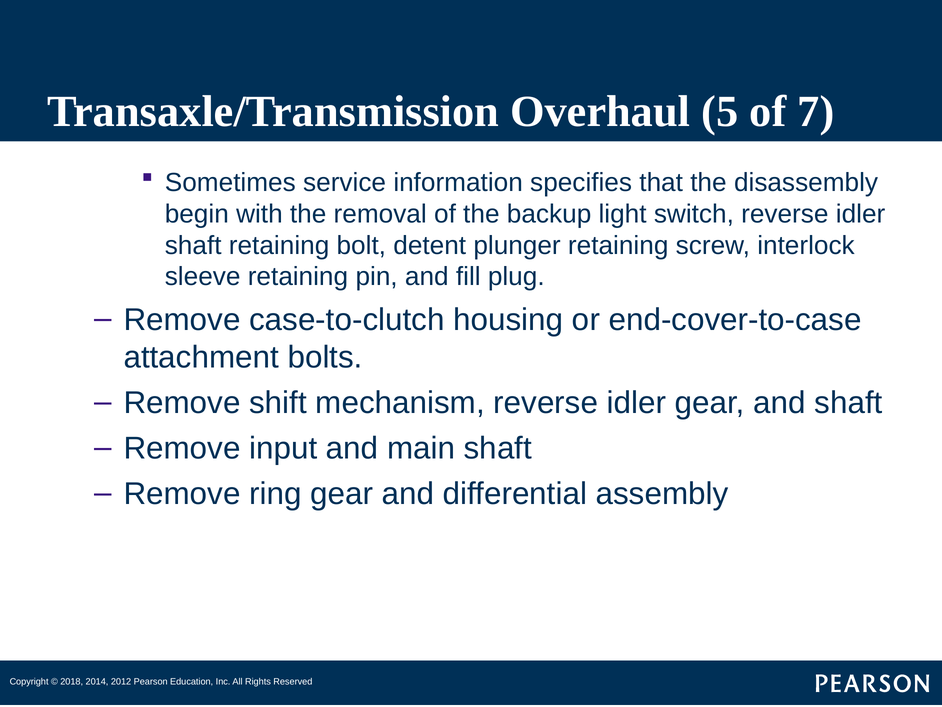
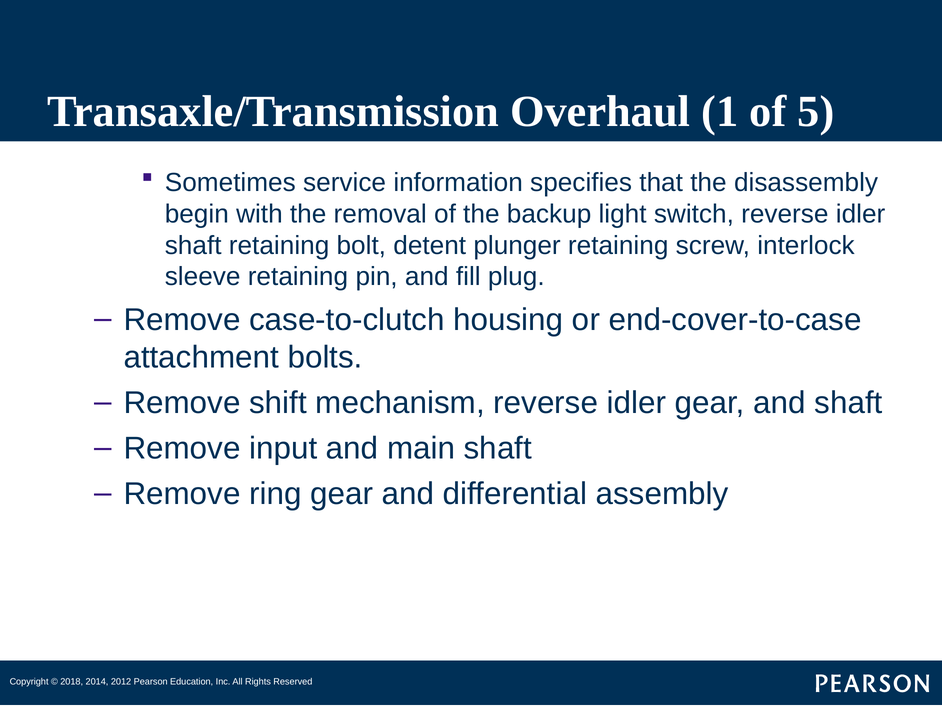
5: 5 -> 1 (720, 112)
7: 7 -> 5 (816, 112)
